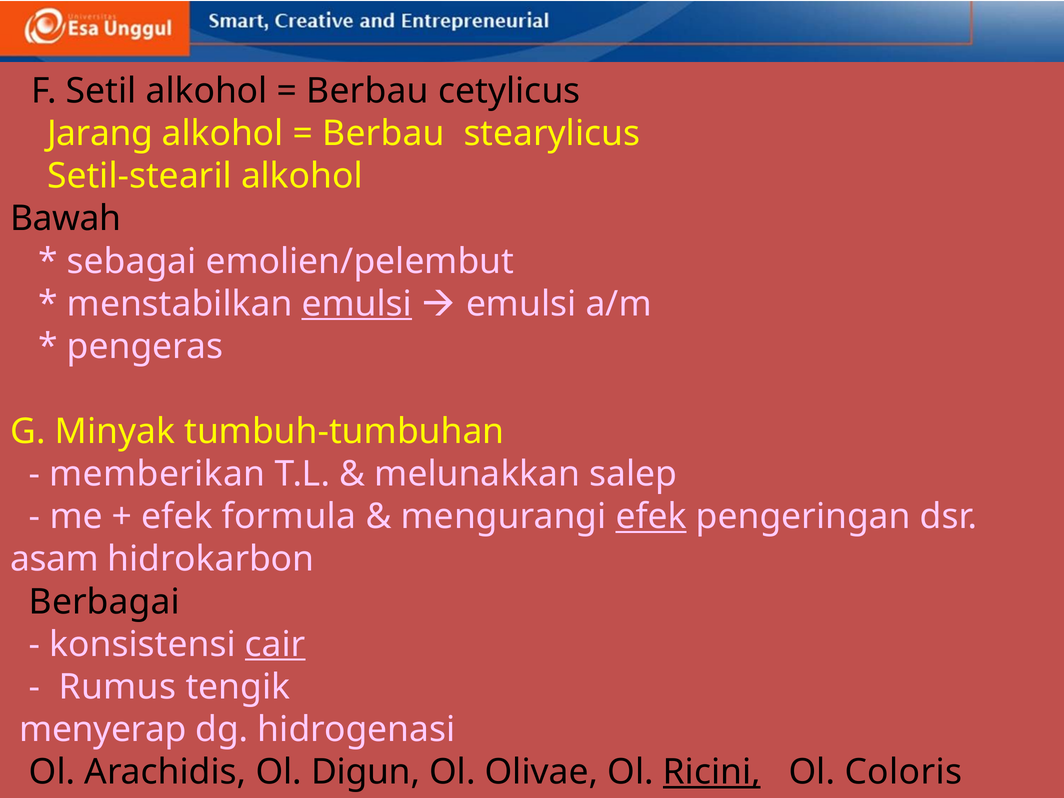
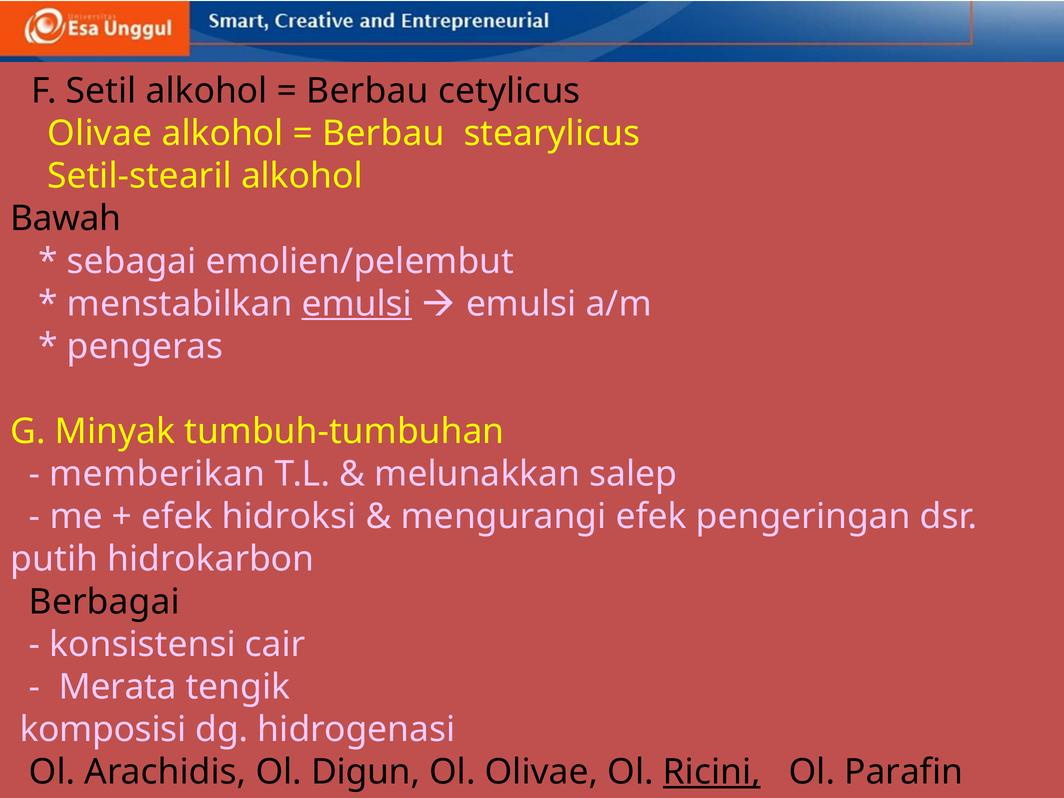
Jarang: Jarang -> Olivae (100, 134)
formula: formula -> hidroksi (289, 517)
efek underline: present -> none (651, 517)
asam: asam -> putih (54, 559)
cair underline: present -> none (275, 644)
Rumus: Rumus -> Merata (118, 687)
menyerap: menyerap -> komposisi (103, 729)
Coloris: Coloris -> Parafin (904, 772)
